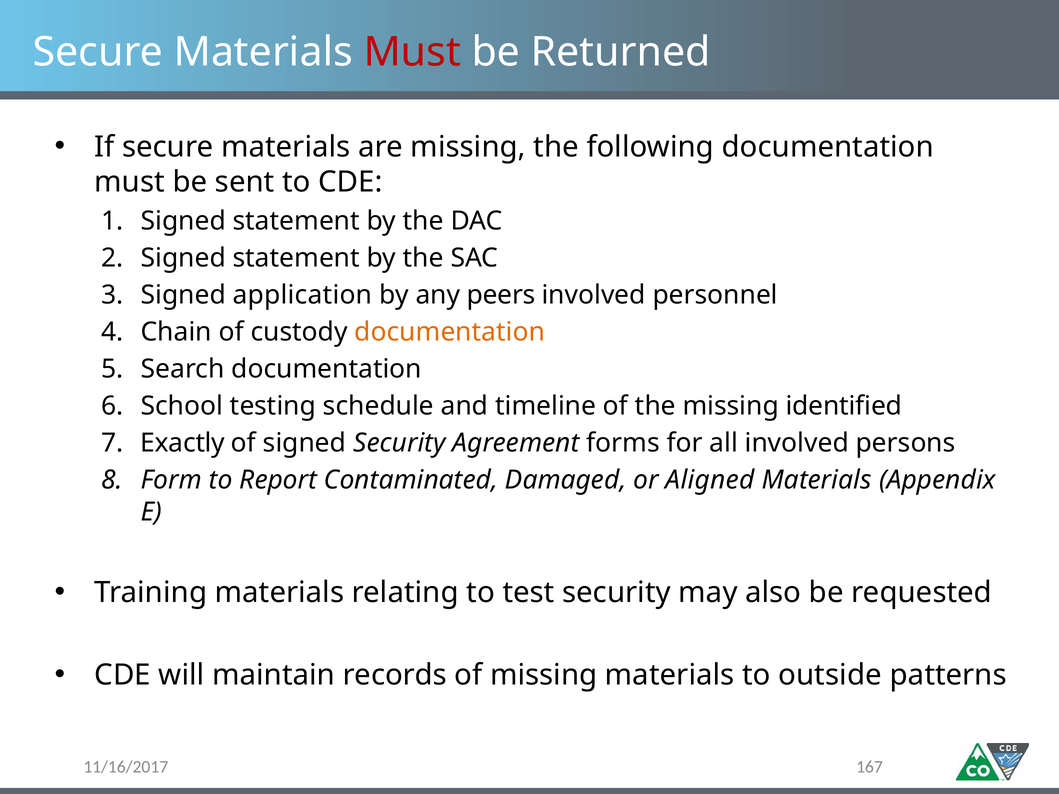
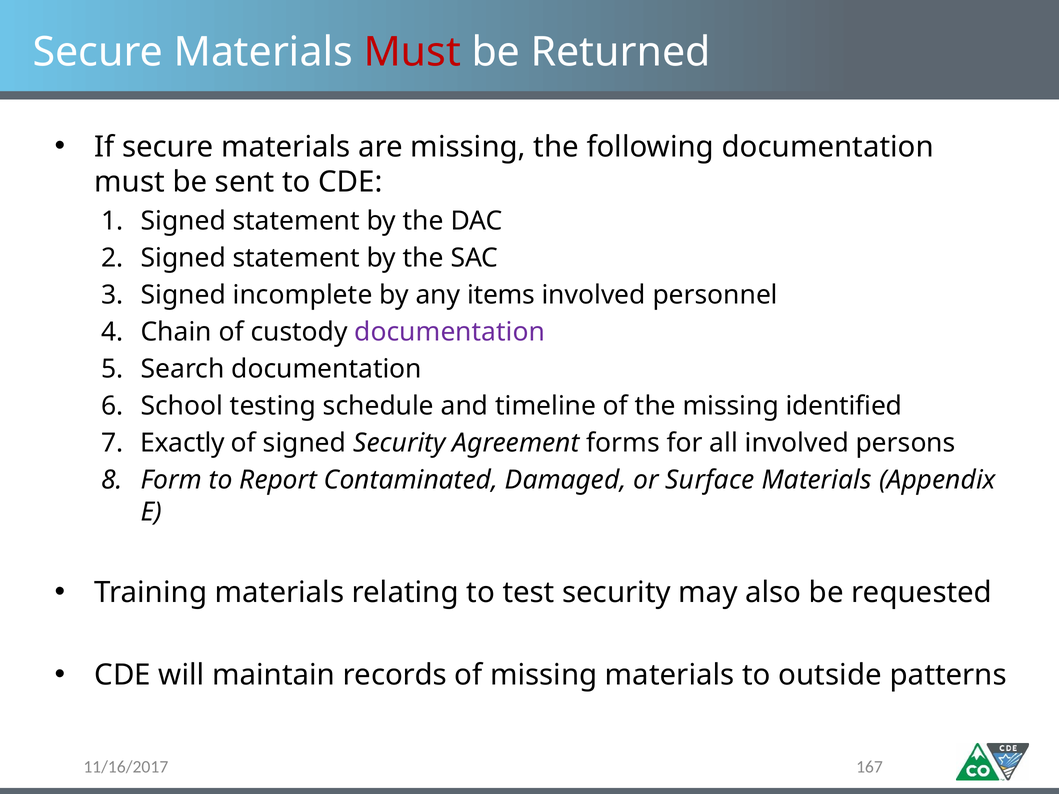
application: application -> incomplete (303, 295)
peers: peers -> items (501, 295)
documentation colour: orange -> purple (450, 332)
Aligned: Aligned -> Surface (710, 480)
